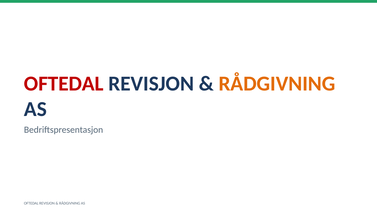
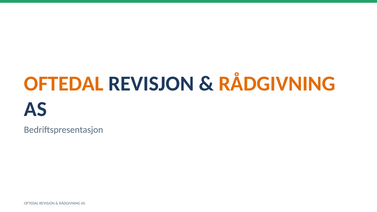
OFTEDAL colour: red -> orange (64, 84)
